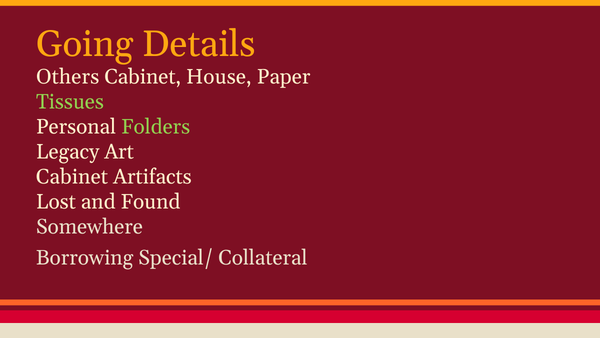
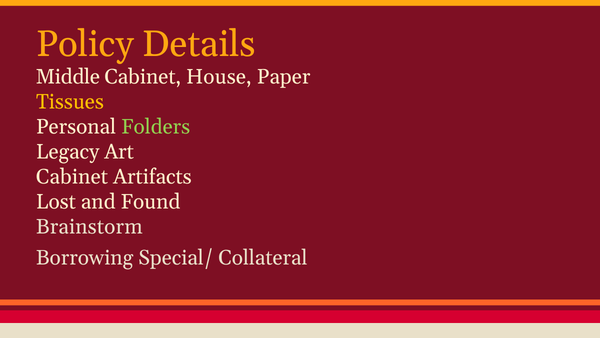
Going: Going -> Policy (85, 44)
Others: Others -> Middle (68, 77)
Tissues colour: light green -> yellow (70, 102)
Somewhere: Somewhere -> Brainstorm (89, 227)
